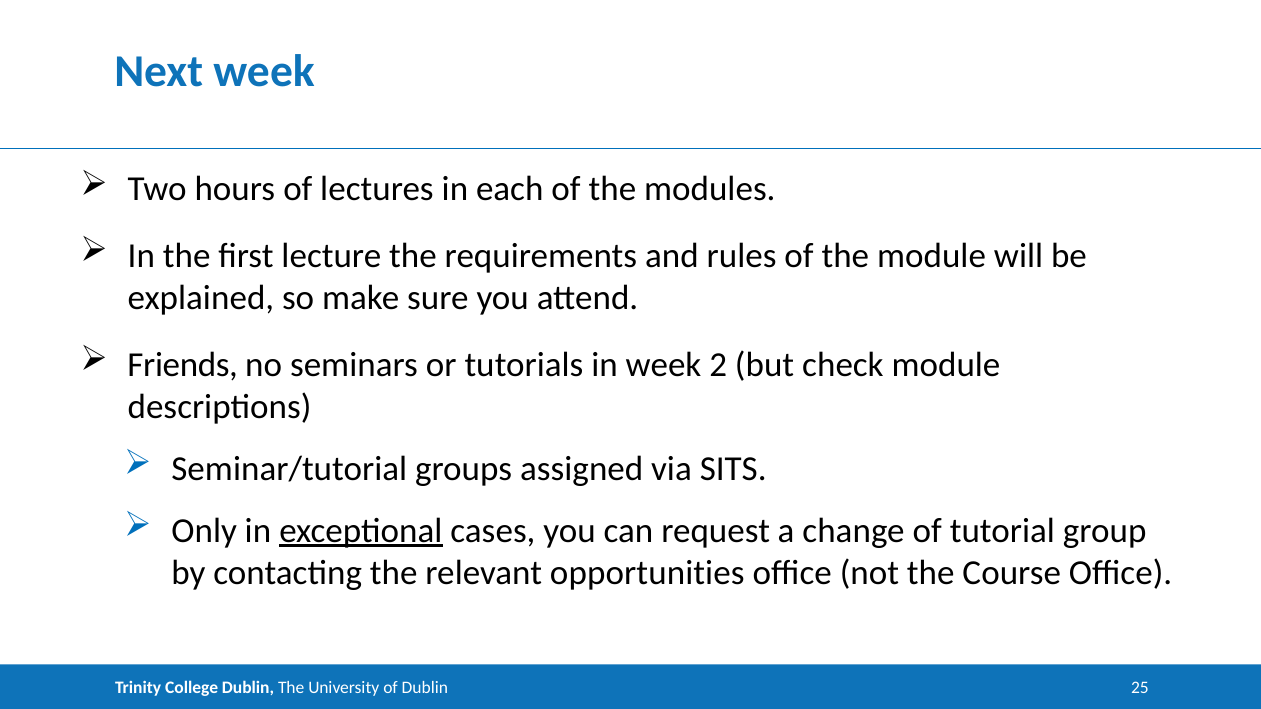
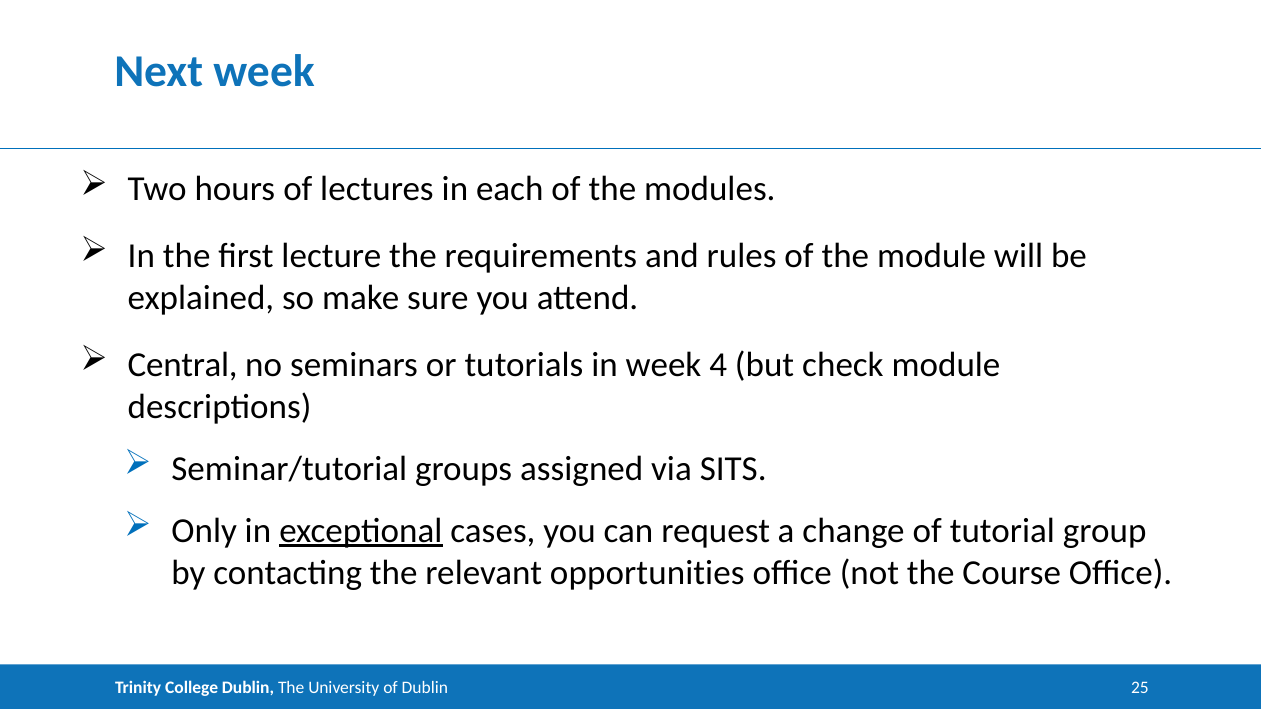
Friends: Friends -> Central (183, 365)
2: 2 -> 4 (718, 365)
